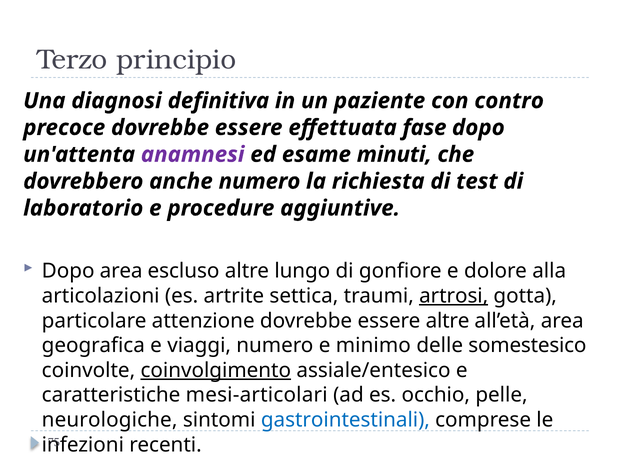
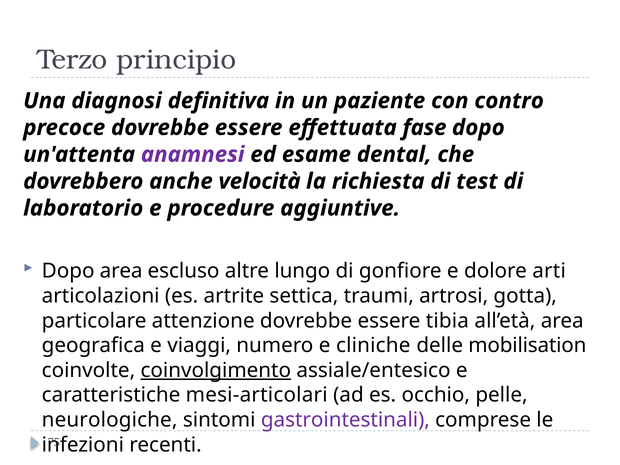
minuti: minuti -> dental (394, 154)
anche numero: numero -> velocità (260, 181)
alla: alla -> arti (549, 271)
artrosi underline: present -> none (454, 296)
essere altre: altre -> tibia (447, 321)
minimo: minimo -> cliniche (373, 345)
somestesico: somestesico -> mobilisation (527, 345)
gastrointestinali colour: blue -> purple (345, 420)
